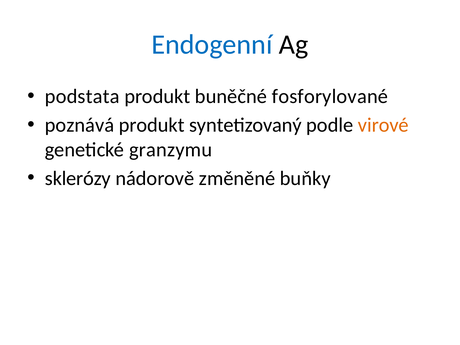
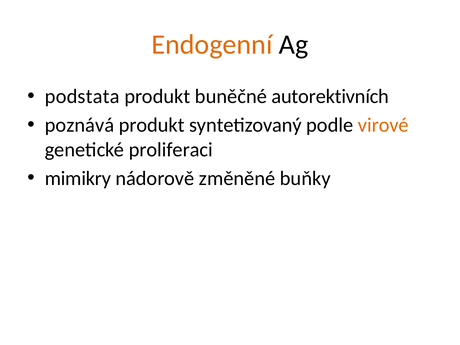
Endogenní colour: blue -> orange (212, 45)
fosforylované: fosforylované -> autorektivních (330, 96)
granzymu: granzymu -> proliferaci (171, 150)
sklerózy: sklerózy -> mimikry (78, 178)
